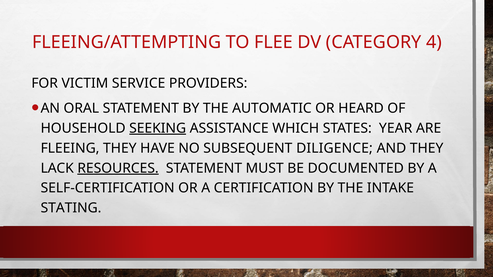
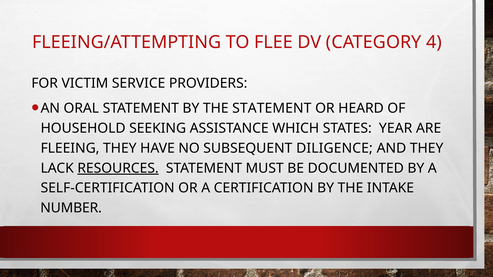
THE AUTOMATIC: AUTOMATIC -> STATEMENT (272, 108)
SEEKING underline: present -> none (158, 128)
STATING: STATING -> NUMBER (71, 208)
